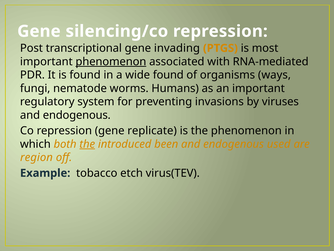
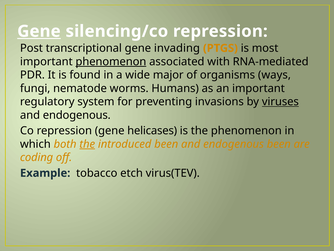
Gene underline: none -> present (39, 31)
wide found: found -> major (168, 75)
viruses underline: none -> present (280, 102)
replicate: replicate -> helicases (152, 130)
endogenous used: used -> been (279, 144)
region: region -> coding (37, 157)
